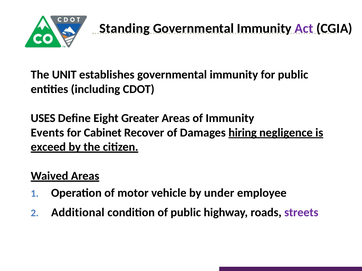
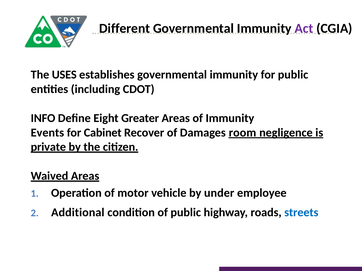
Standing: Standing -> Different (125, 28)
UNIT: UNIT -> USES (64, 75)
USES: USES -> INFO (43, 118)
hiring: hiring -> room (242, 133)
exceed: exceed -> private (48, 147)
streets colour: purple -> blue (301, 213)
